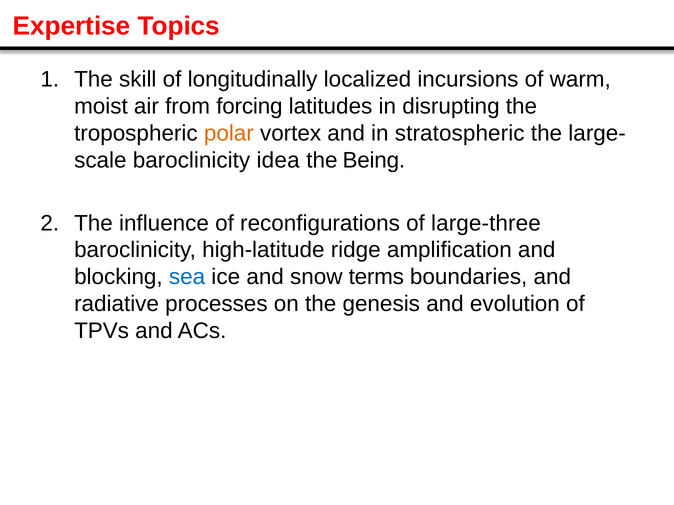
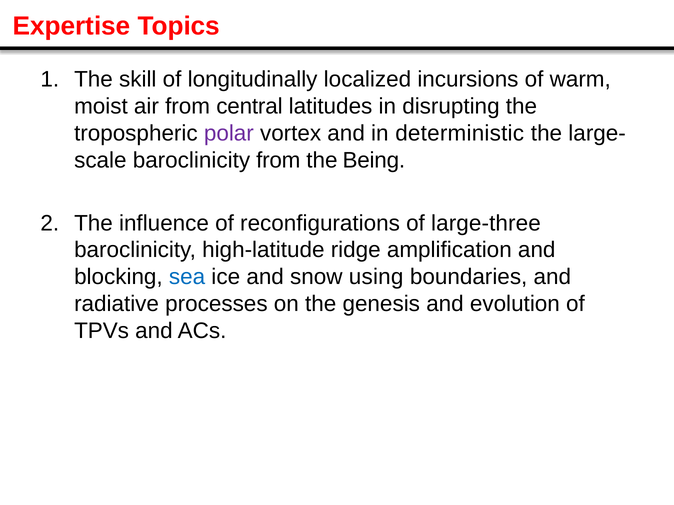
forcing: forcing -> central (249, 107)
polar colour: orange -> purple (229, 134)
stratospheric: stratospheric -> deterministic (460, 134)
baroclinicity idea: idea -> from (278, 160)
terms: terms -> using (376, 277)
